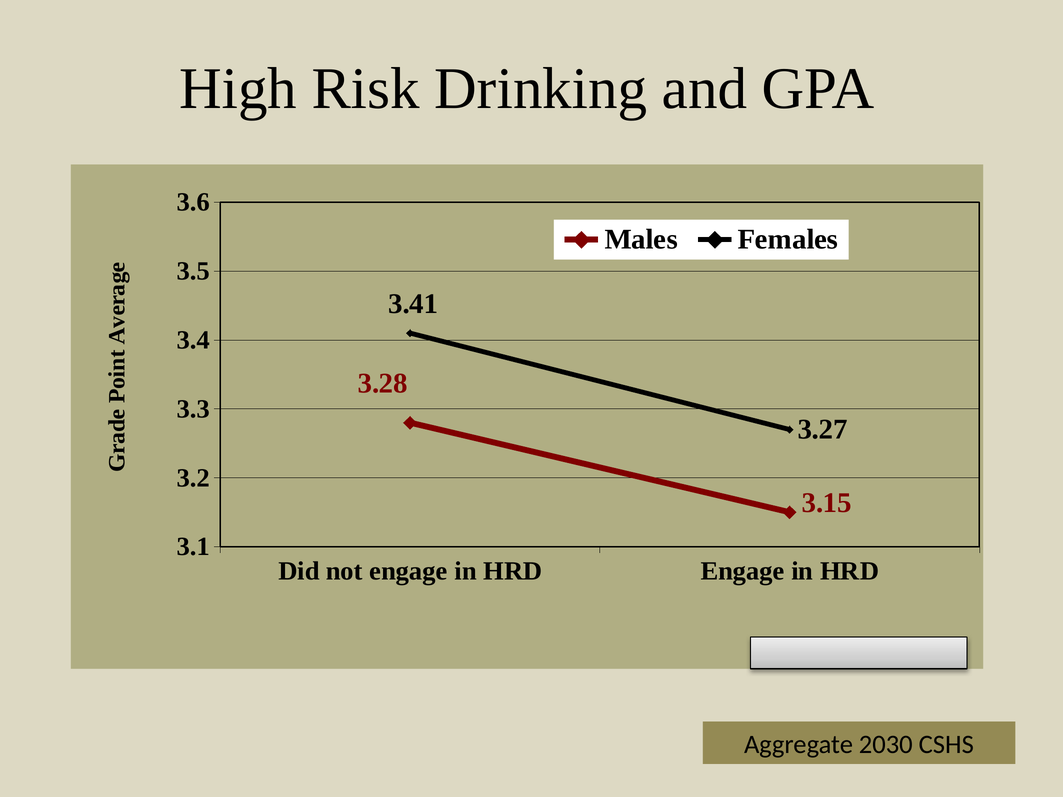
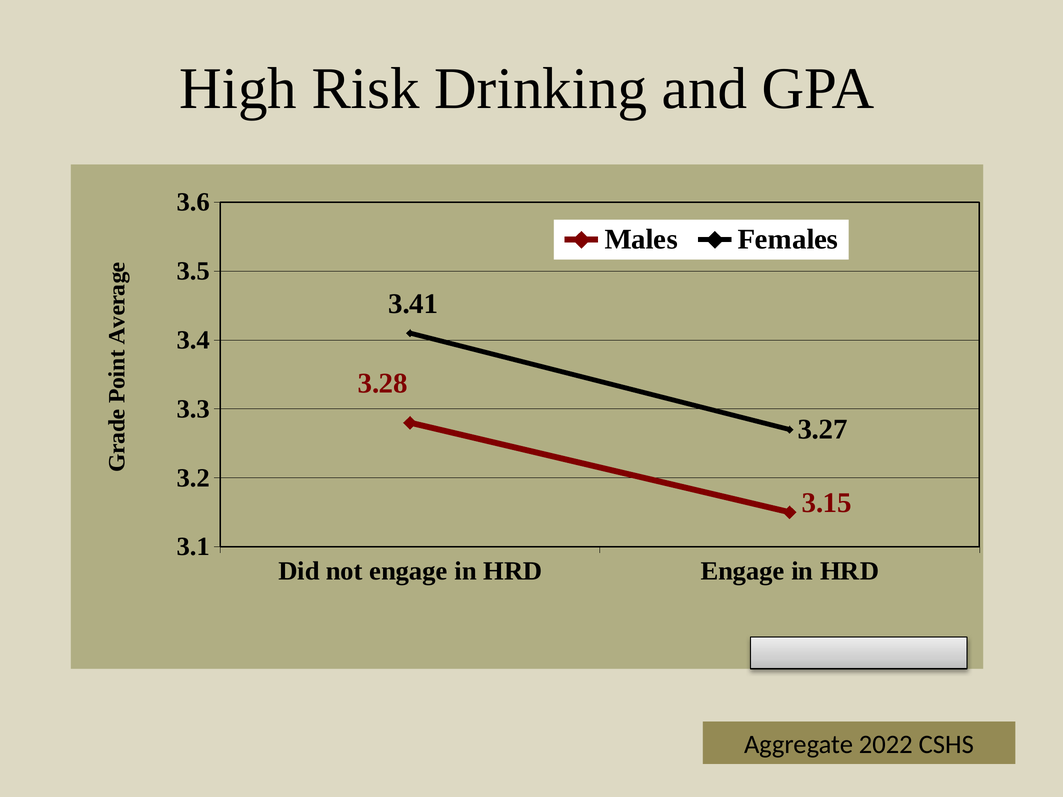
2030: 2030 -> 2022 (886, 745)
